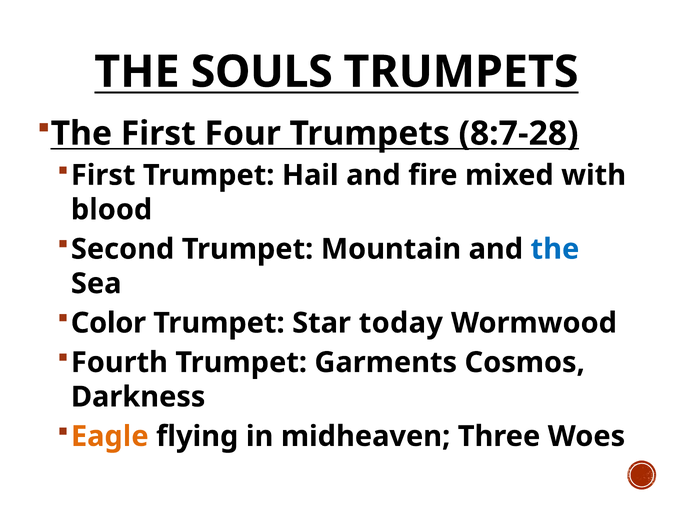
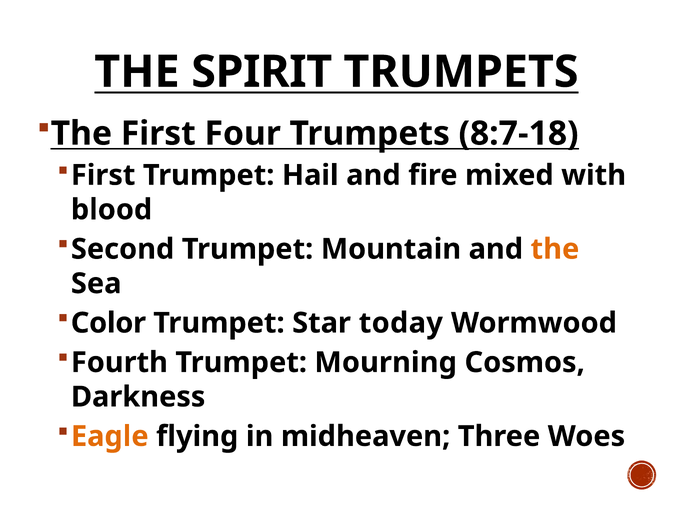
SOULS: SOULS -> SPIRIT (262, 72)
8:7-28: 8:7-28 -> 8:7-18 (519, 133)
the colour: blue -> orange (555, 249)
Garments: Garments -> Mourning (386, 362)
